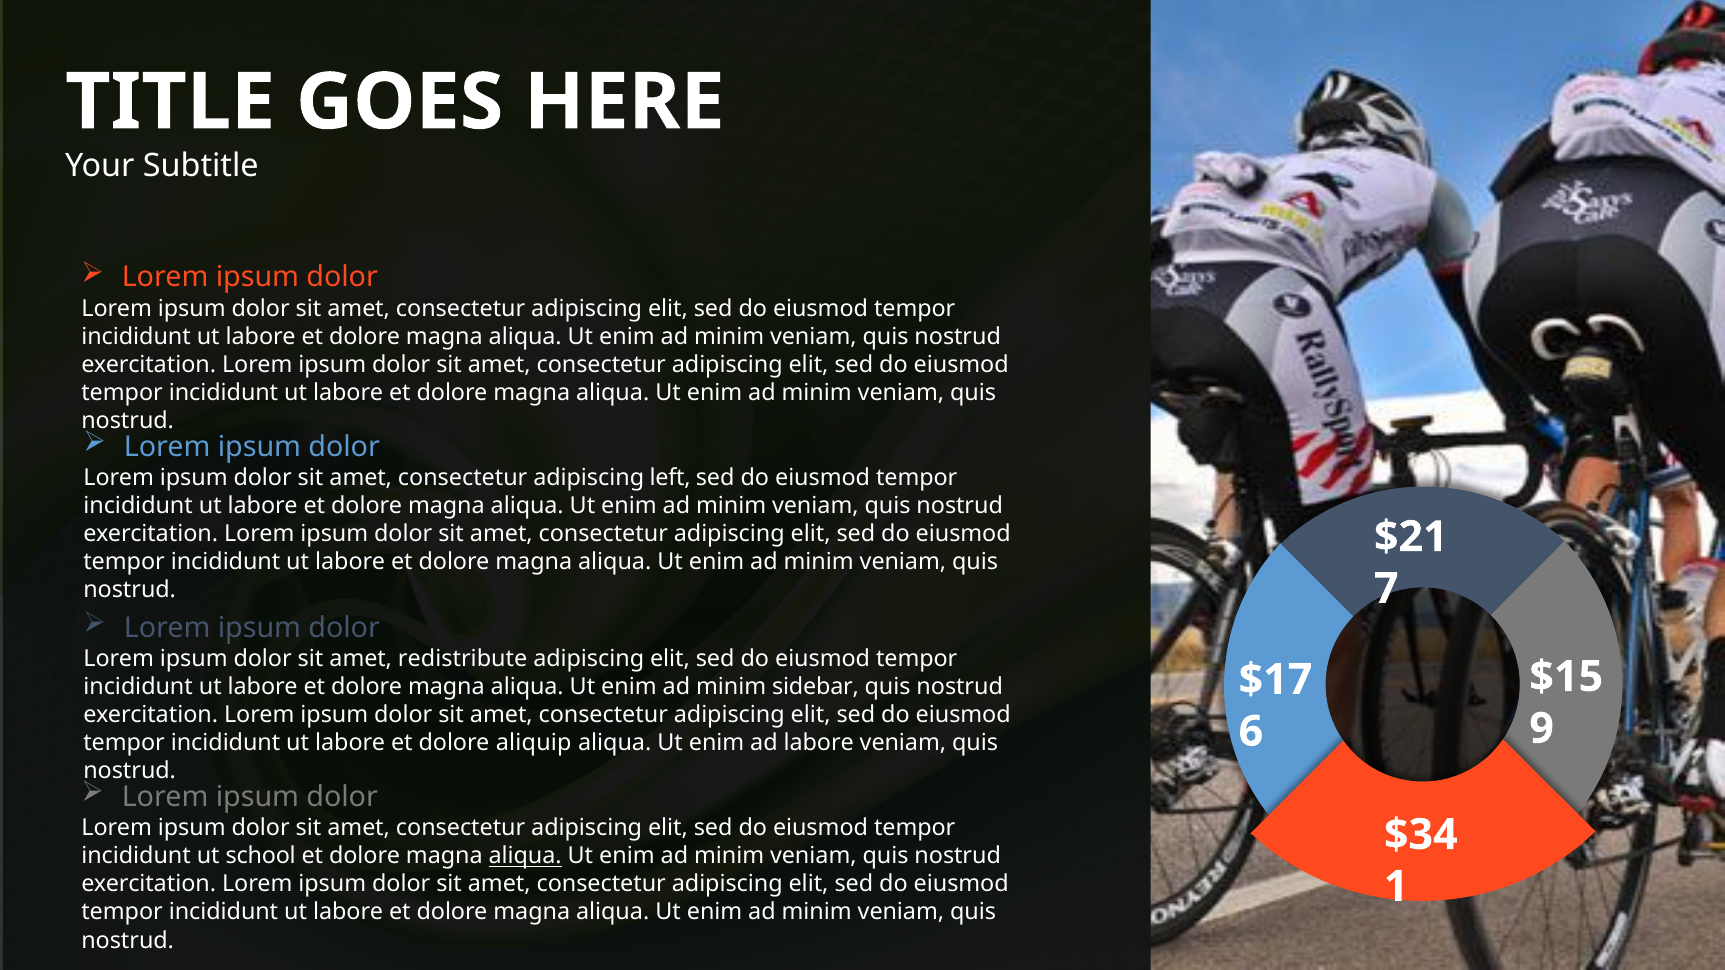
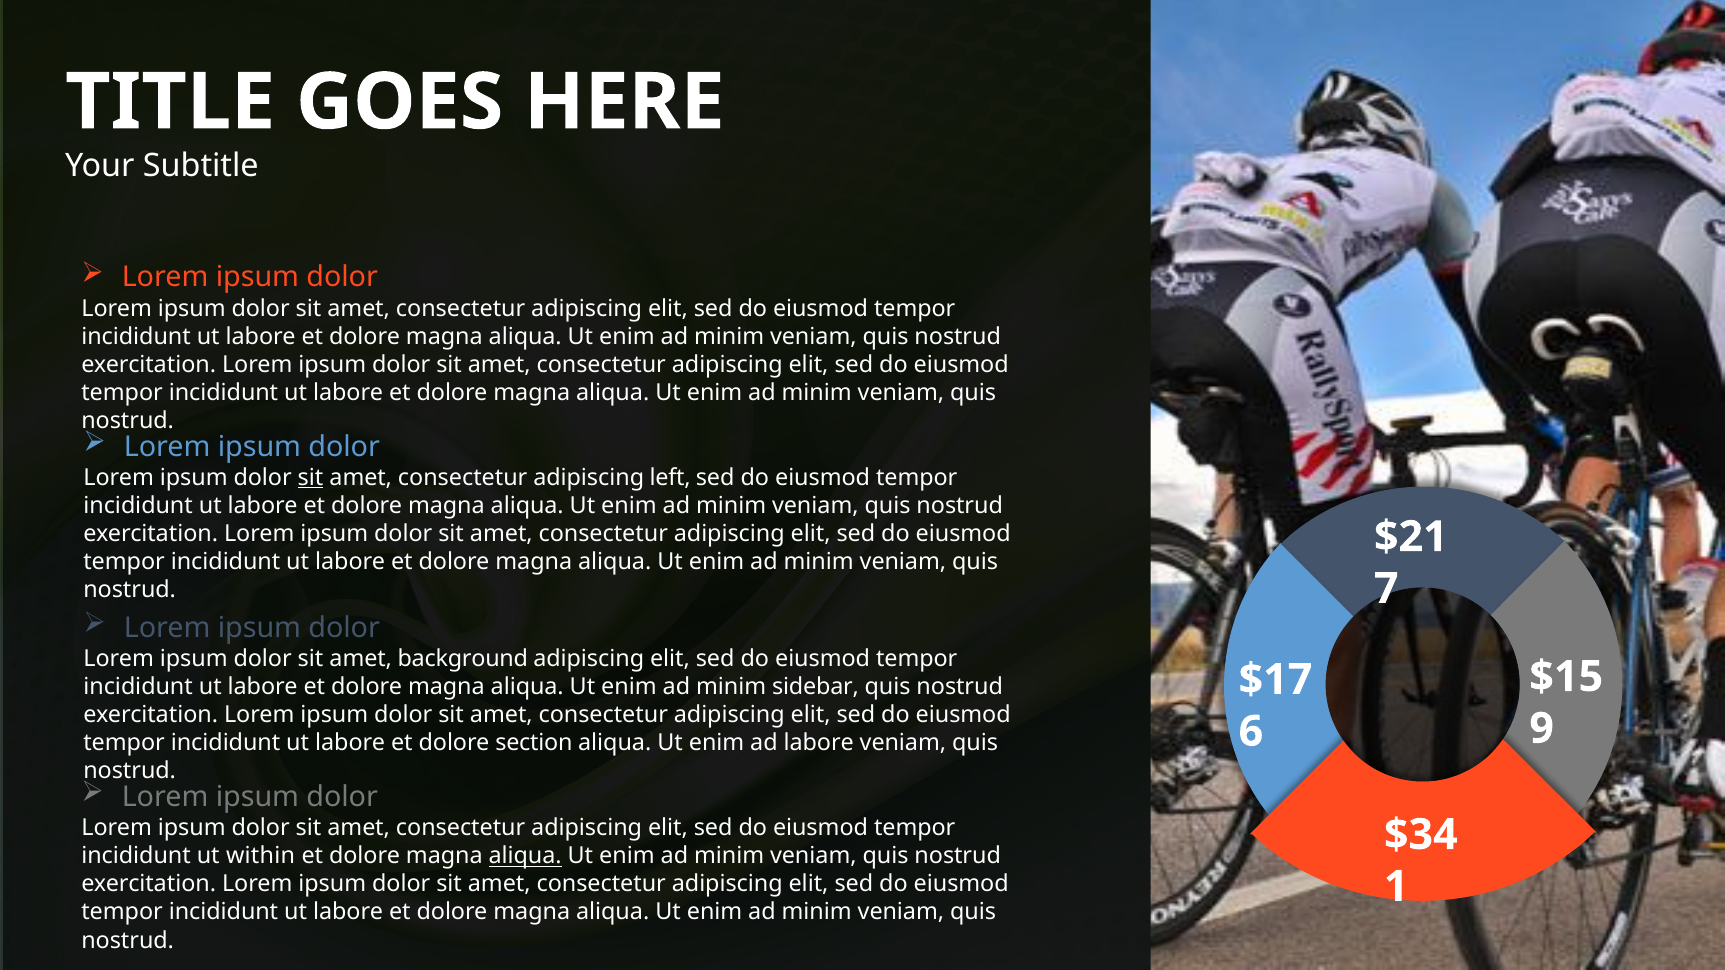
sit underline: none -> present (311, 478)
redistribute: redistribute -> background (463, 659)
aliquip: aliquip -> section (534, 743)
school: school -> within (260, 856)
